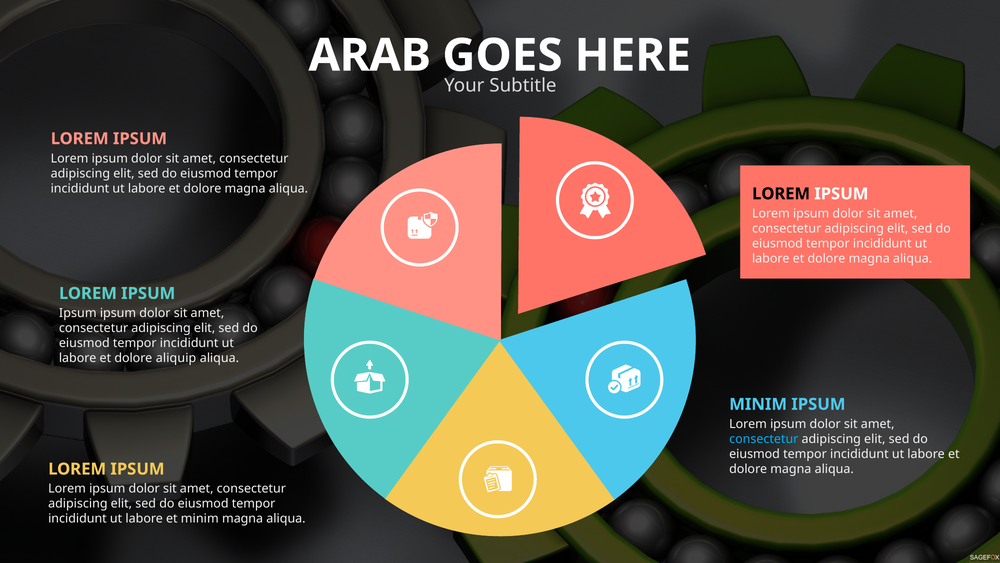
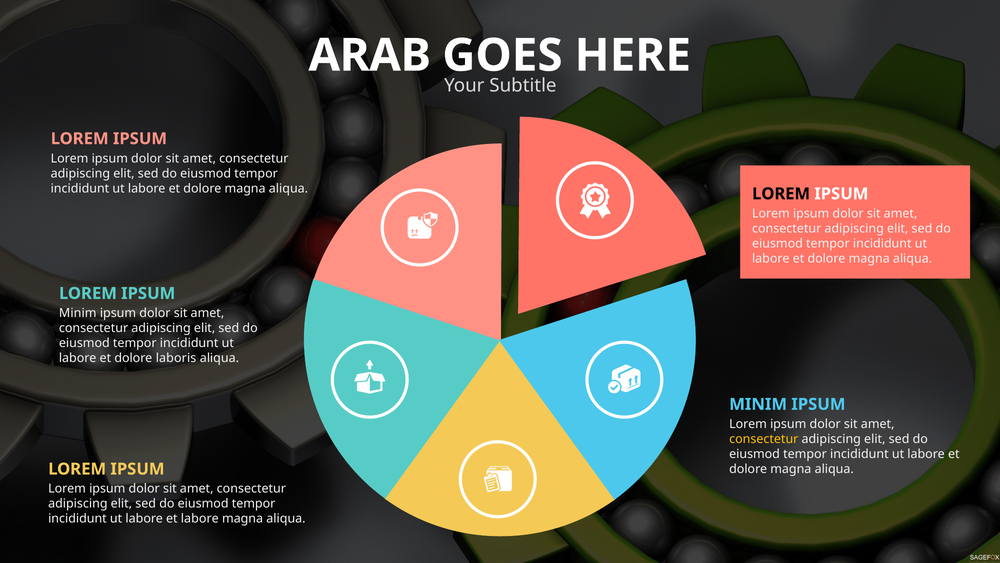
Ipsum: Ipsum -> Minim (78, 313)
aliquip: aliquip -> laboris (176, 358)
consectetur colour: light blue -> yellow (764, 439)
et minim: minim -> labore (200, 518)
